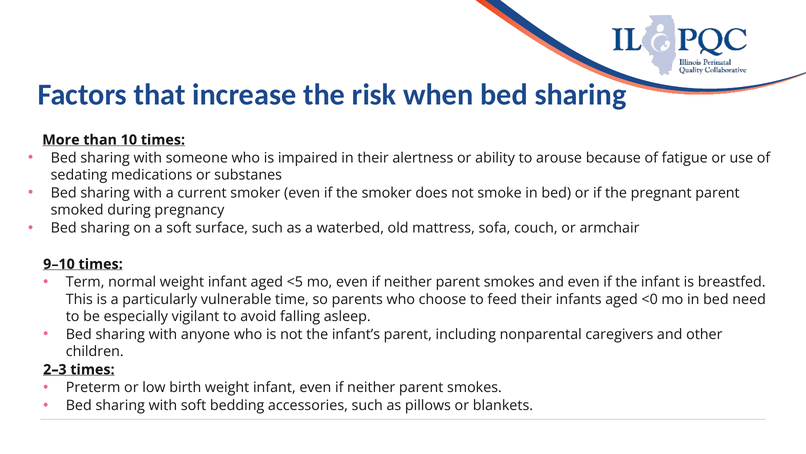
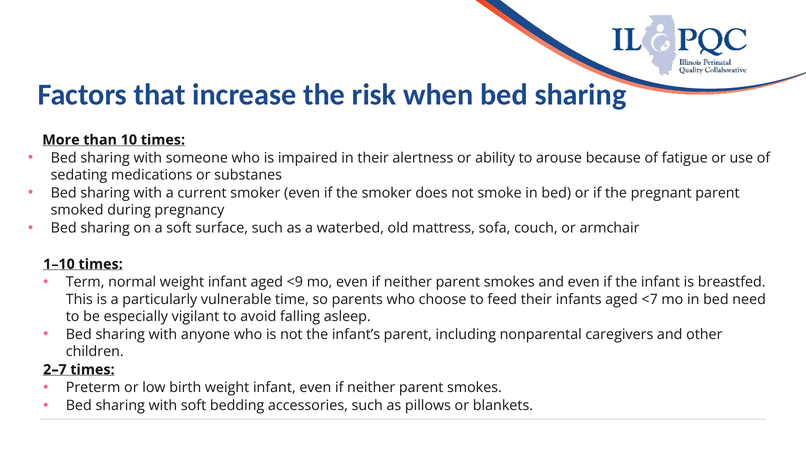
9–10: 9–10 -> 1–10 (59, 264)
<5: <5 -> <9 (295, 282)
<0: <0 -> <7 (650, 299)
2–3: 2–3 -> 2–7 (55, 369)
